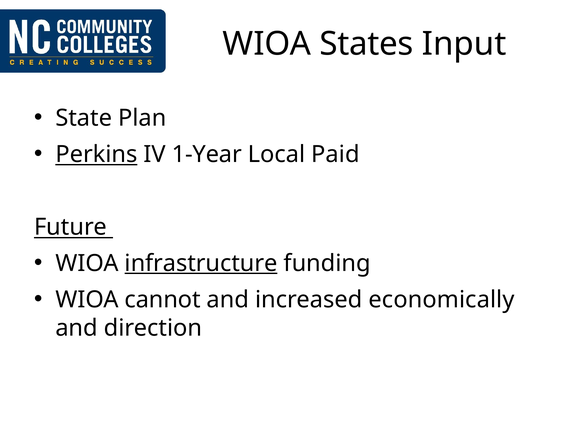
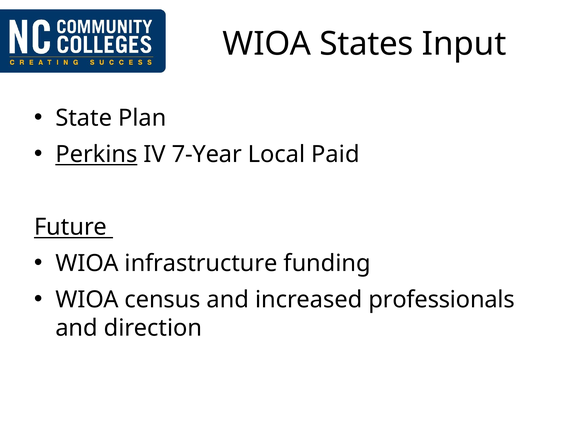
1-Year: 1-Year -> 7-Year (207, 154)
infrastructure underline: present -> none (201, 263)
cannot: cannot -> census (163, 300)
economically: economically -> professionals (442, 300)
